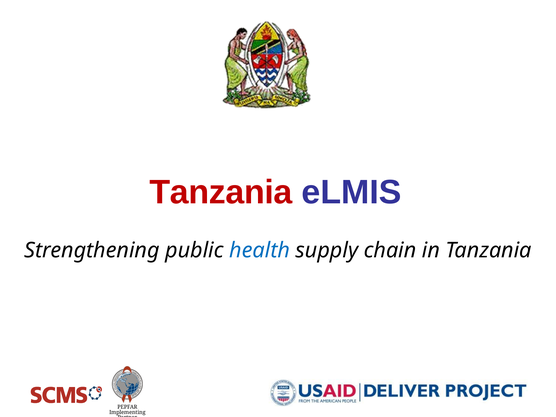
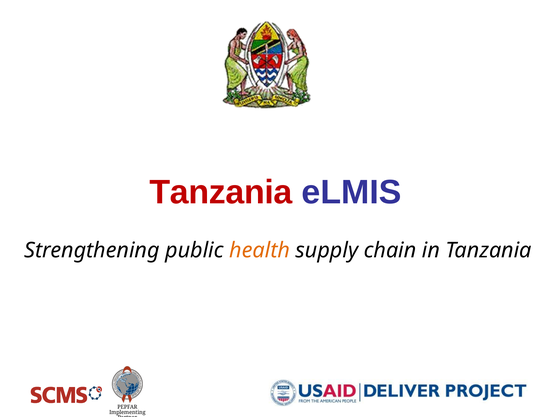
health colour: blue -> orange (260, 250)
